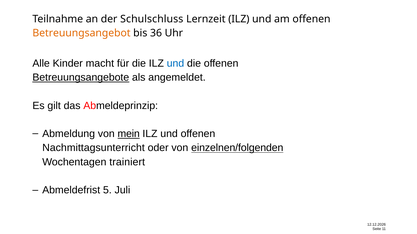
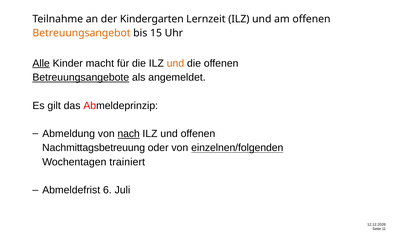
Schulschluss: Schulschluss -> Kindergarten (152, 19)
36: 36 -> 15 (156, 33)
Alle underline: none -> present (41, 63)
und colour: blue -> orange (175, 63)
mein: mein -> nach (129, 134)
Nachmittagsunterricht: Nachmittagsunterricht -> Nachmittagsbetreuung (94, 148)
5: 5 -> 6 (107, 191)
